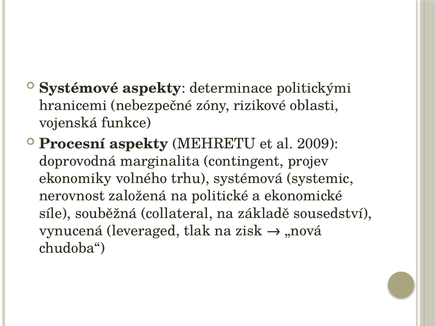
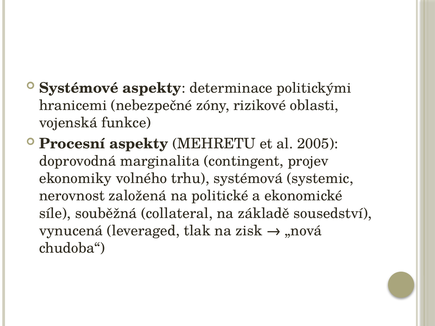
2009: 2009 -> 2005 (318, 144)
